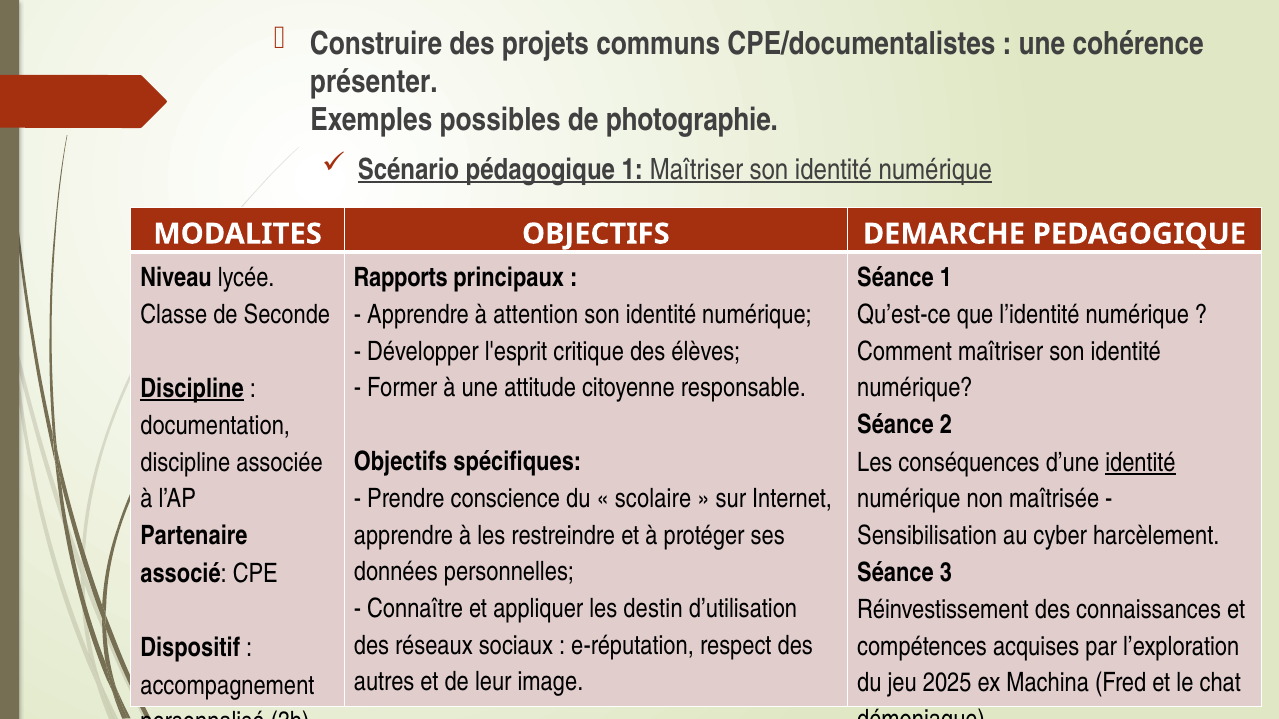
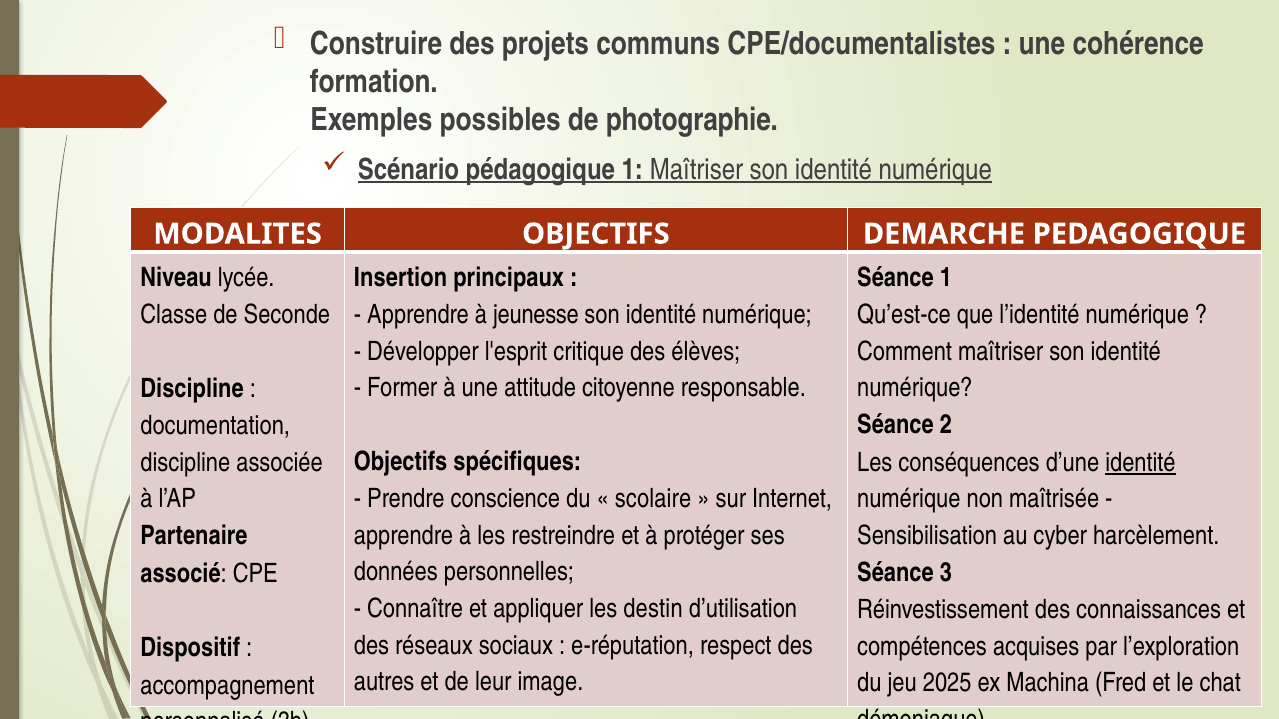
présenter: présenter -> formation (374, 82)
Rapports: Rapports -> Insertion (401, 278)
attention: attention -> jeunesse (536, 315)
Discipline underline: present -> none (192, 389)
